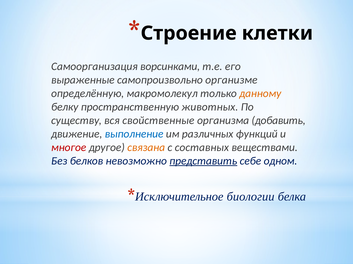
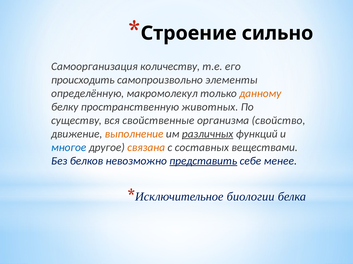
клетки: клетки -> сильно (277, 33)
ворсинками: ворсинками -> количеству (170, 67)
выраженные: выраженные -> происходить (83, 80)
организме: организме -> элементы (231, 80)
добавить: добавить -> свойство (278, 121)
выполнение colour: blue -> orange (134, 134)
различных underline: none -> present (208, 134)
многое colour: red -> blue (69, 148)
одном: одном -> менее (280, 161)
